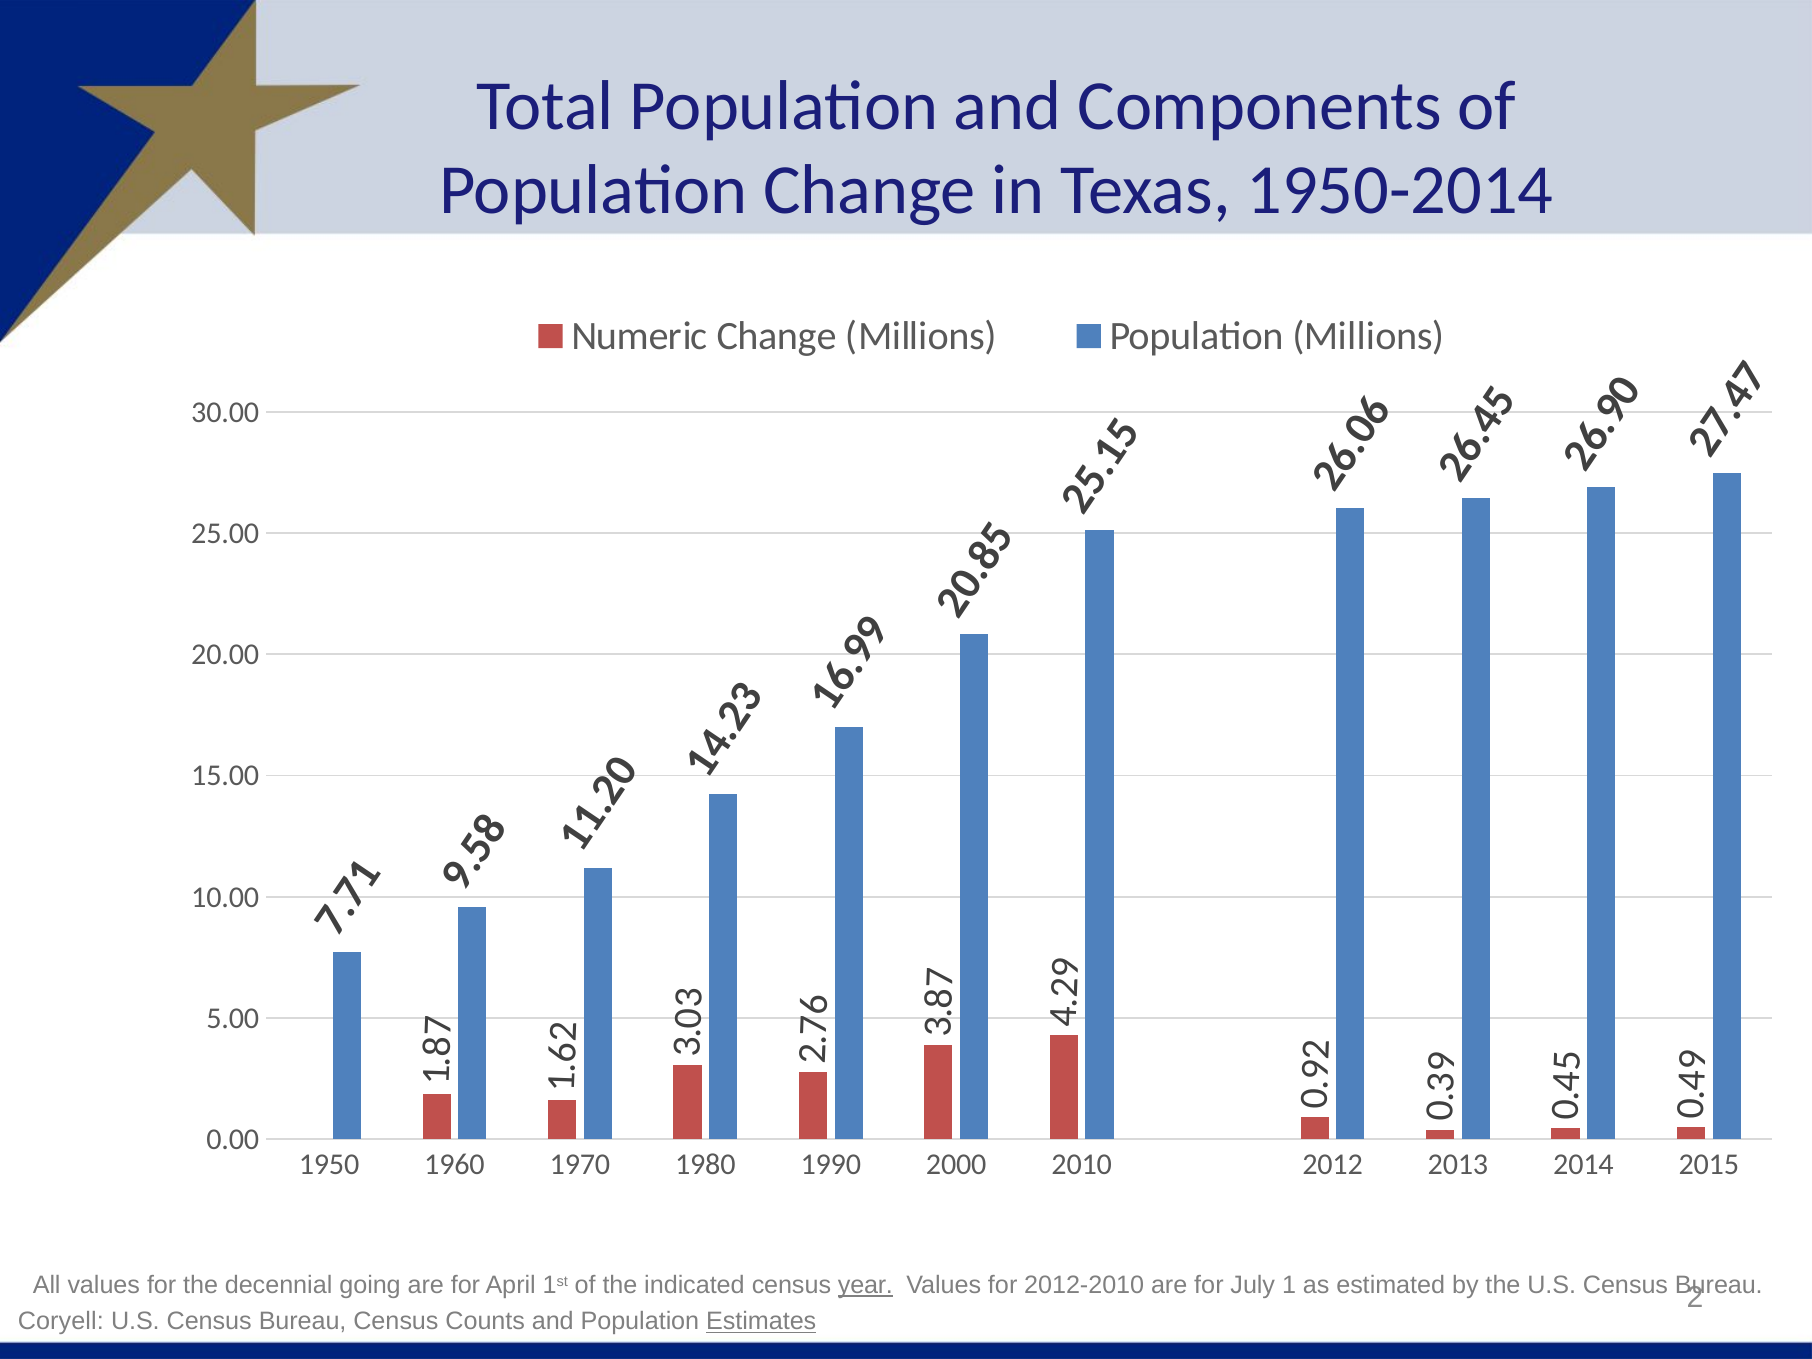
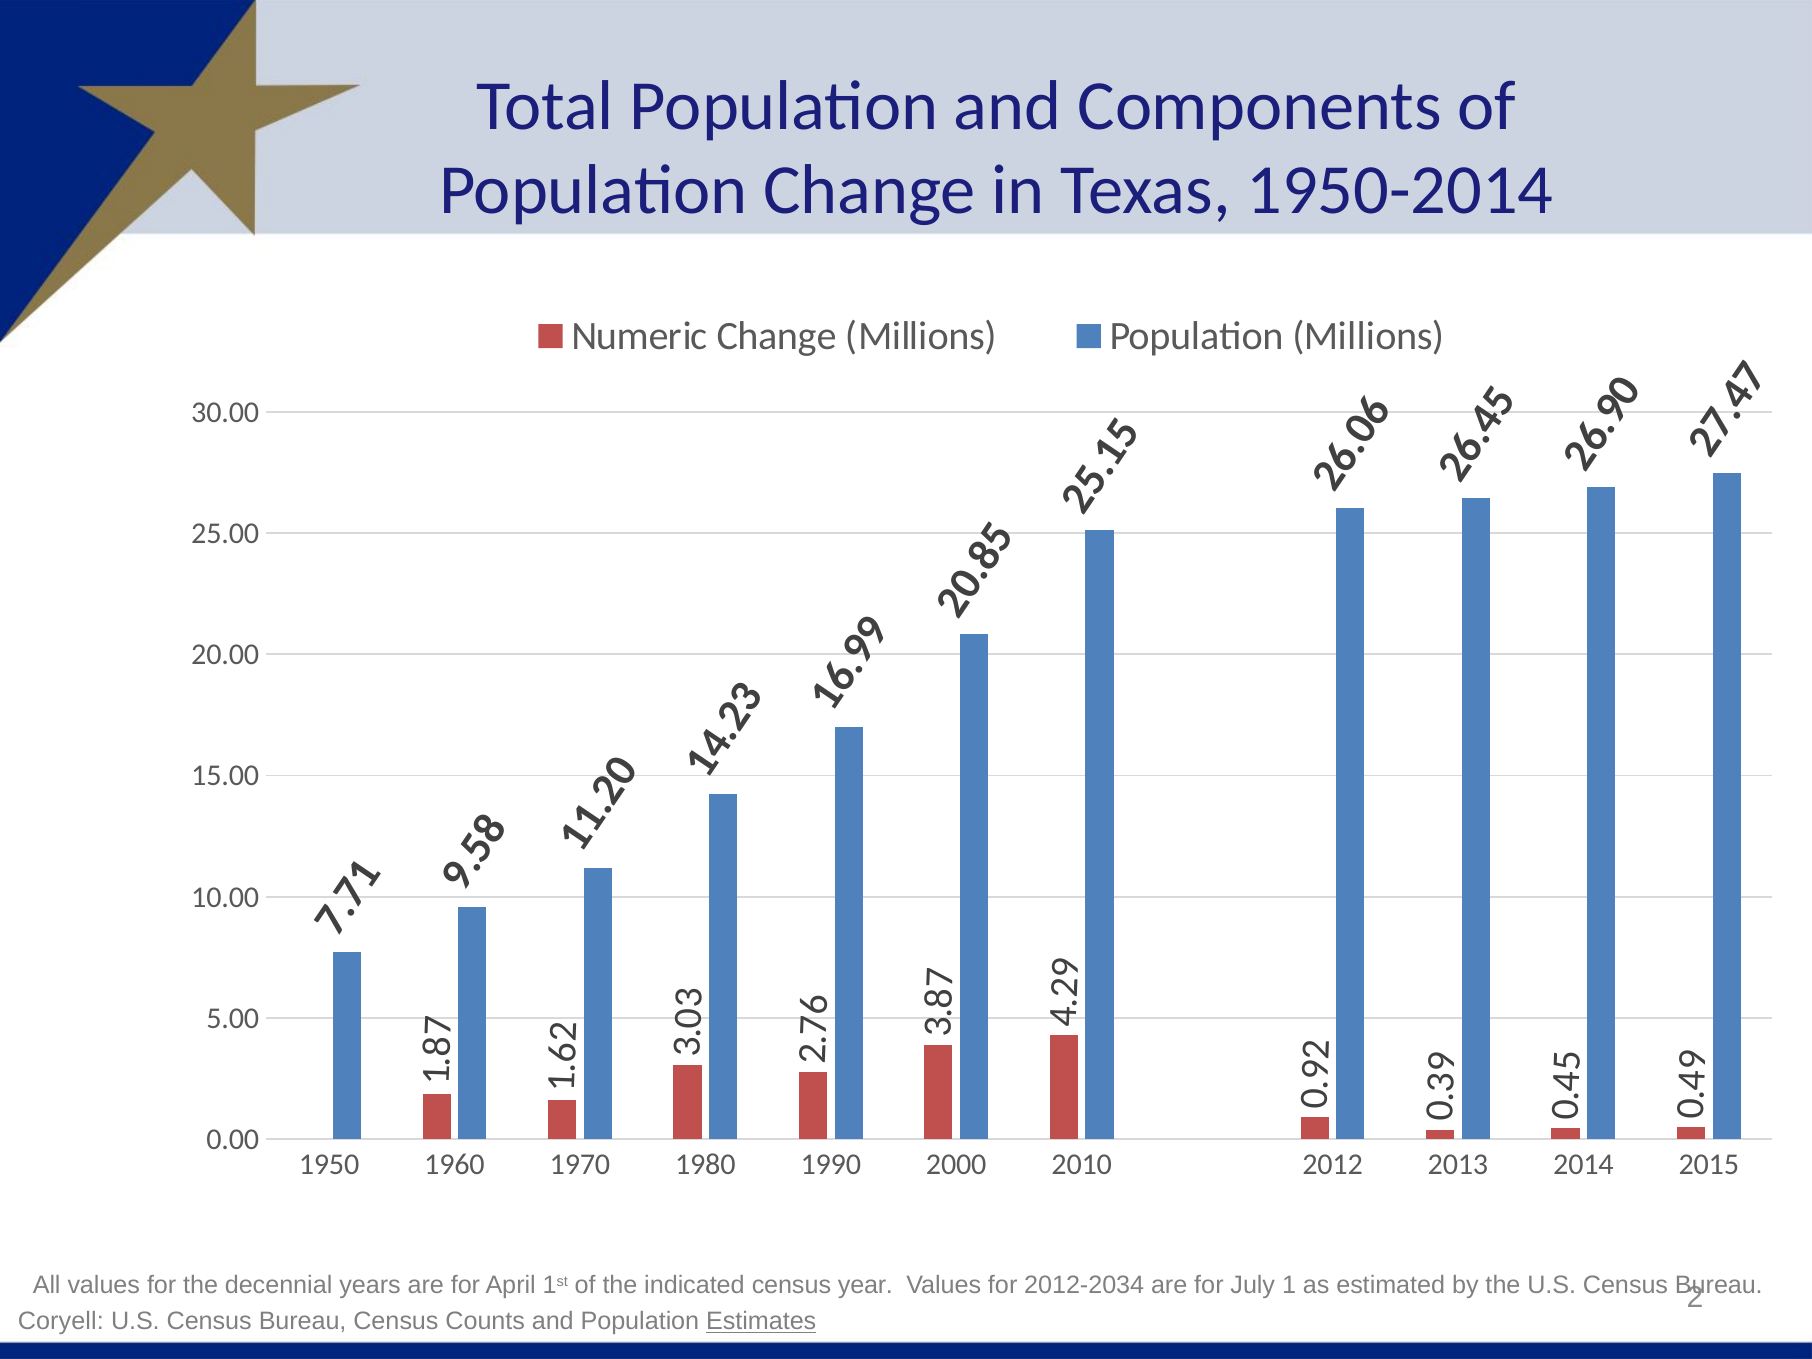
going: going -> years (370, 1285)
year underline: present -> none (865, 1285)
2012-2010: 2012-2010 -> 2012-2034 (1084, 1285)
